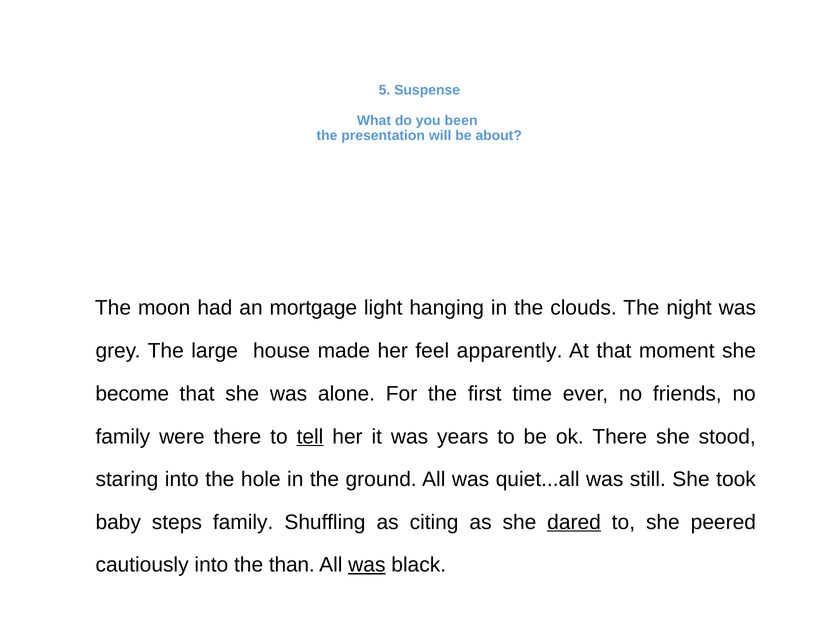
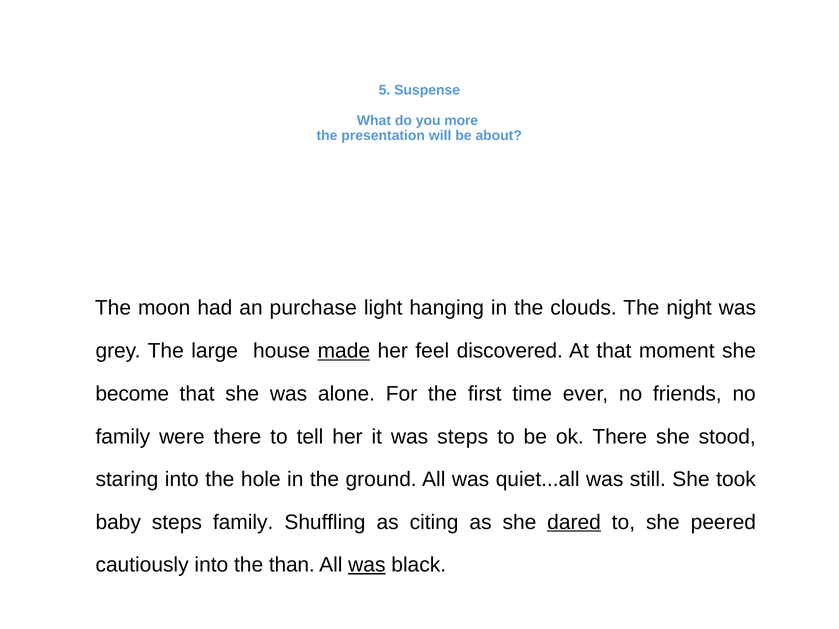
been: been -> more (461, 121)
mortgage: mortgage -> purchase (313, 308)
made underline: none -> present (344, 351)
apparently: apparently -> discovered (510, 351)
tell underline: present -> none (310, 437)
was years: years -> steps (463, 437)
